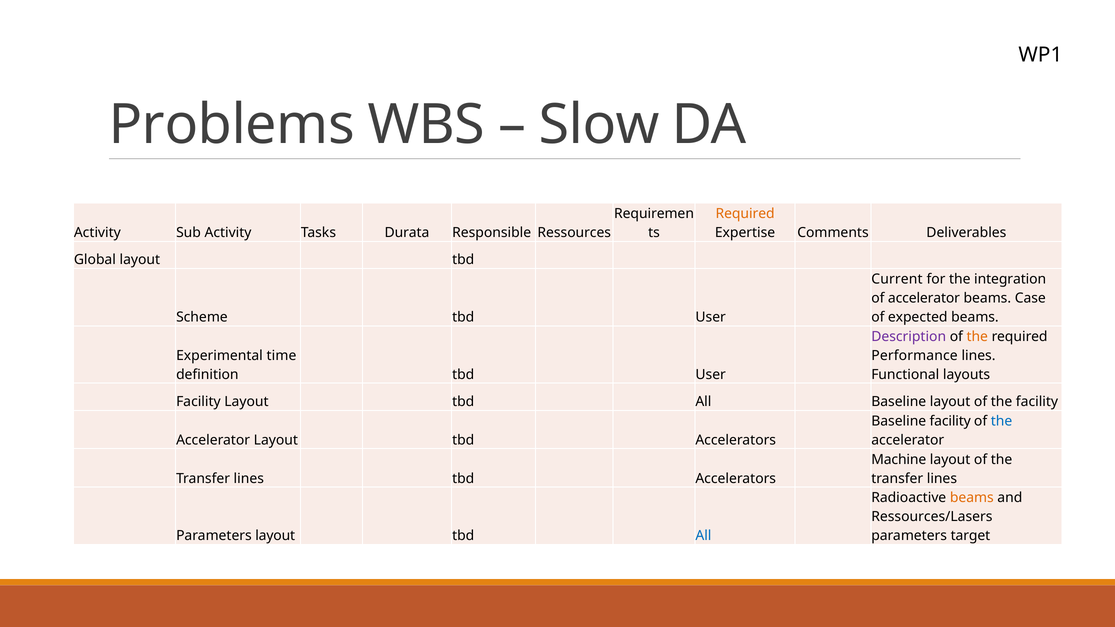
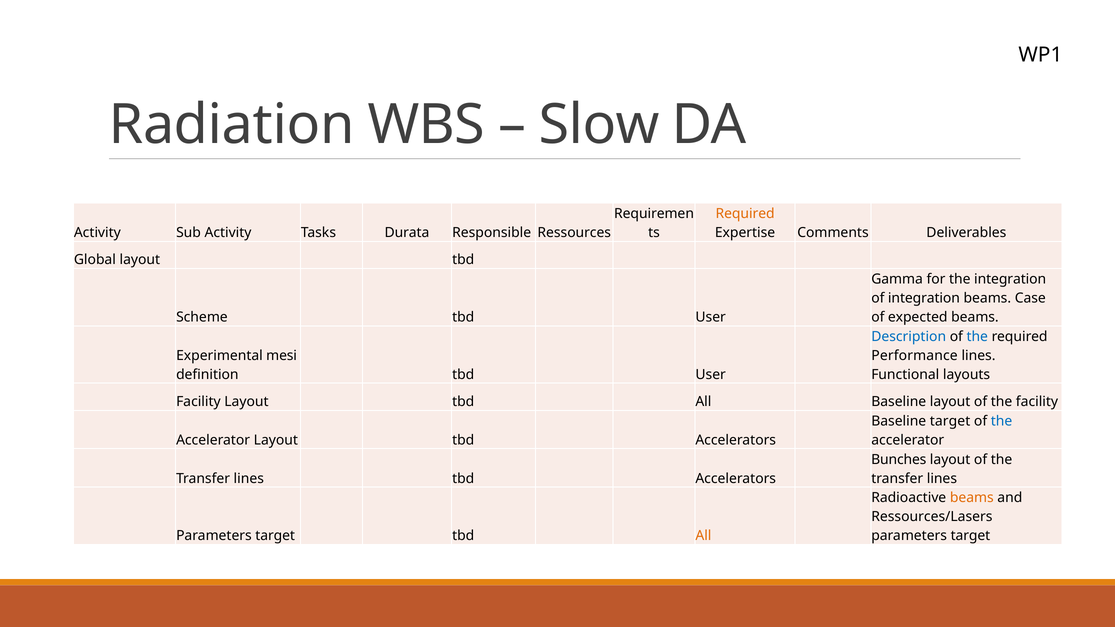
Problems: Problems -> Radiation (232, 125)
Current: Current -> Gamma (897, 279)
of accelerator: accelerator -> integration (924, 298)
Description colour: purple -> blue (909, 337)
the colour: orange -> blue (977, 337)
time: time -> mesi (282, 356)
Baseline facility: facility -> target (950, 421)
Machine: Machine -> Bunches (899, 460)
layout: layout -> target (275, 536)
All colour: blue -> orange (703, 536)
